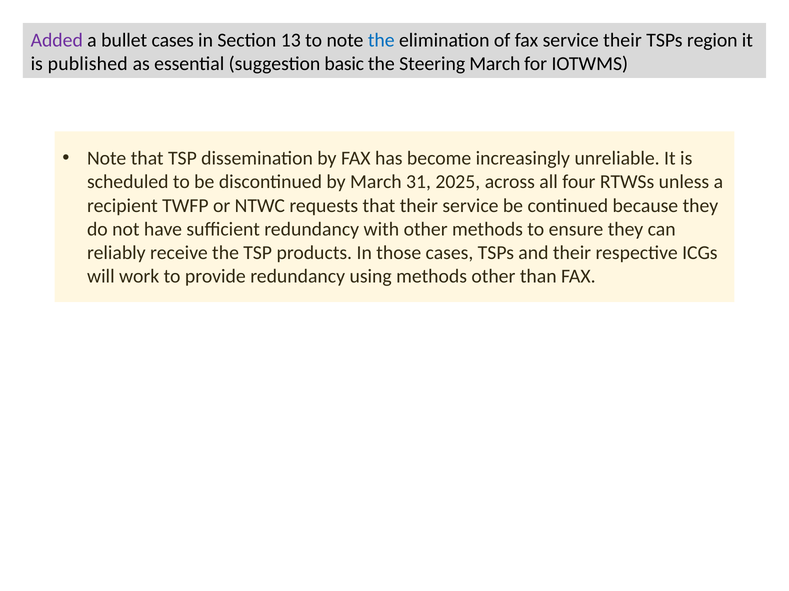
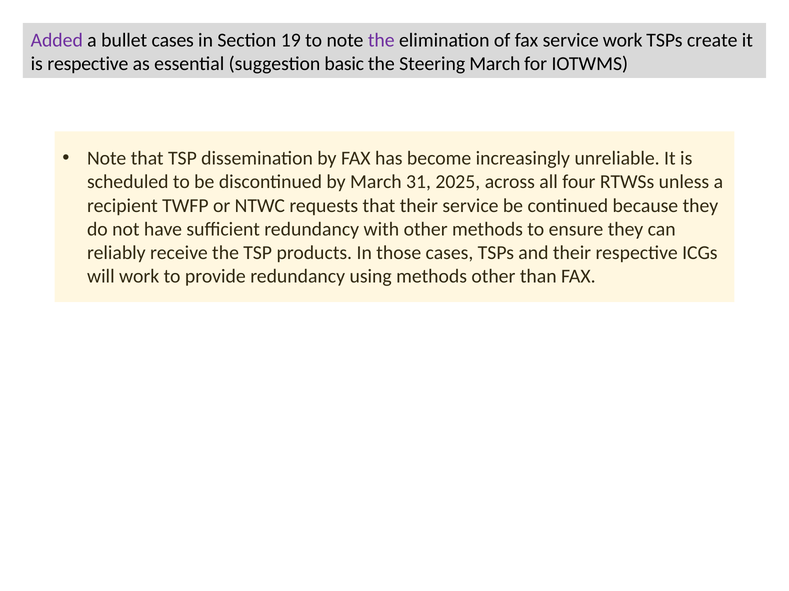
13: 13 -> 19 (291, 40)
the colour: blue -> purple (381, 40)
service their: their -> work (623, 40)
region: region -> create (712, 40)
is published: published -> respective (88, 64)
